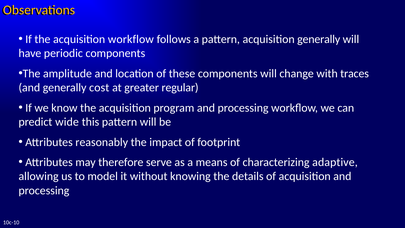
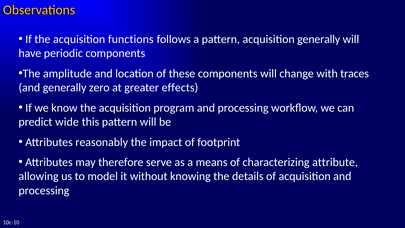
acquisition workflow: workflow -> functions (131, 39)
cost: cost -> zero (99, 88)
regular: regular -> effects (180, 88)
adaptive: adaptive -> attribute (335, 162)
